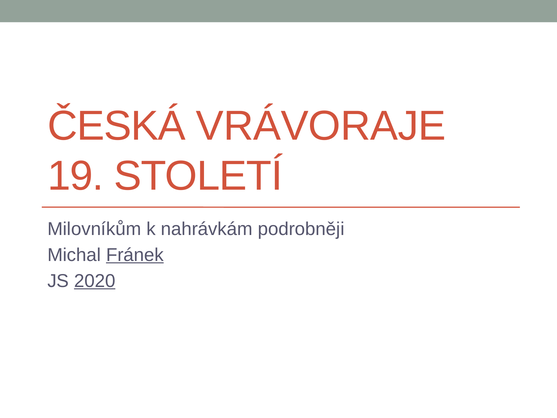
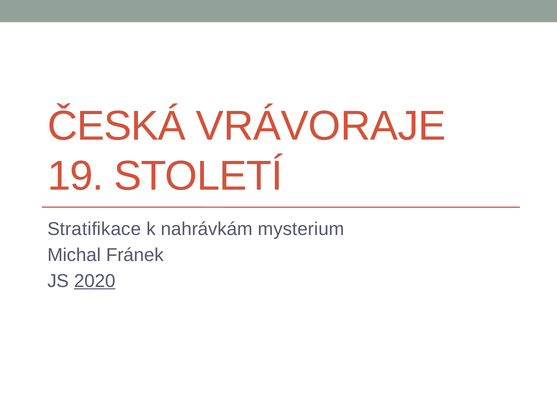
Milovníkům: Milovníkům -> Stratifikace (94, 229)
podrobněji: podrobněji -> mysterium (301, 229)
Fránek underline: present -> none (135, 255)
